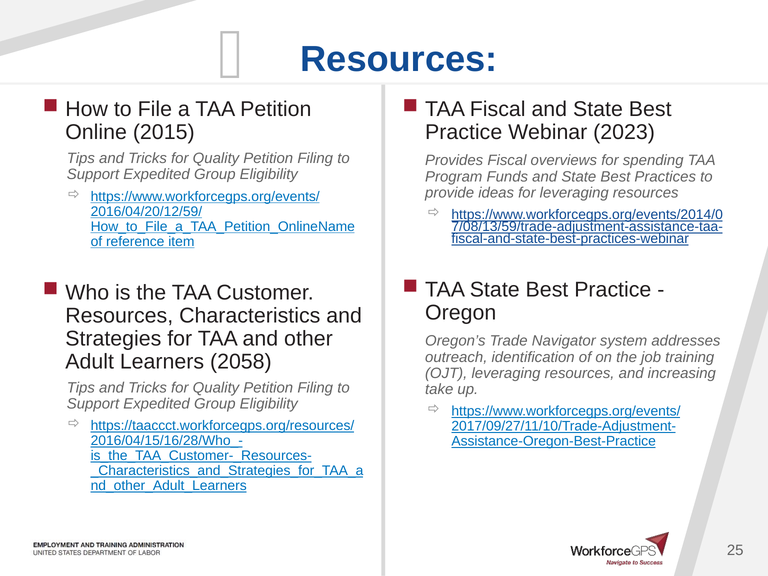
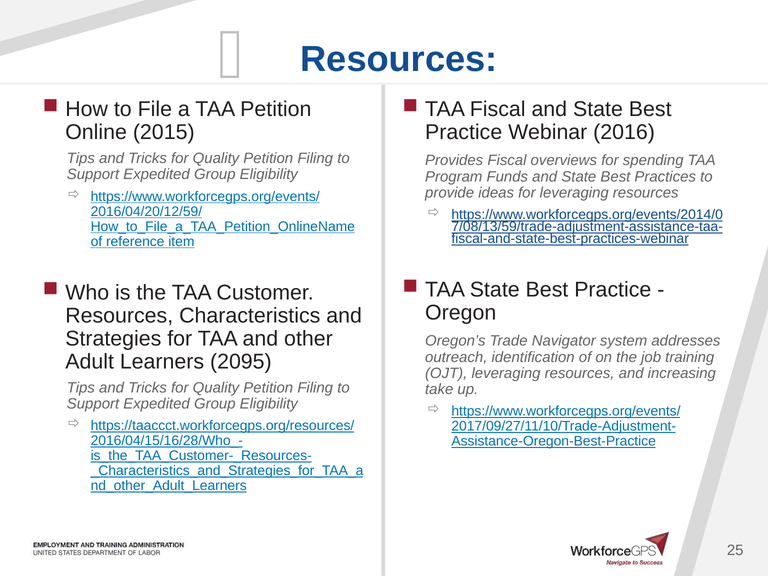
2023: 2023 -> 2016 (624, 132)
2058: 2058 -> 2095 (241, 362)
